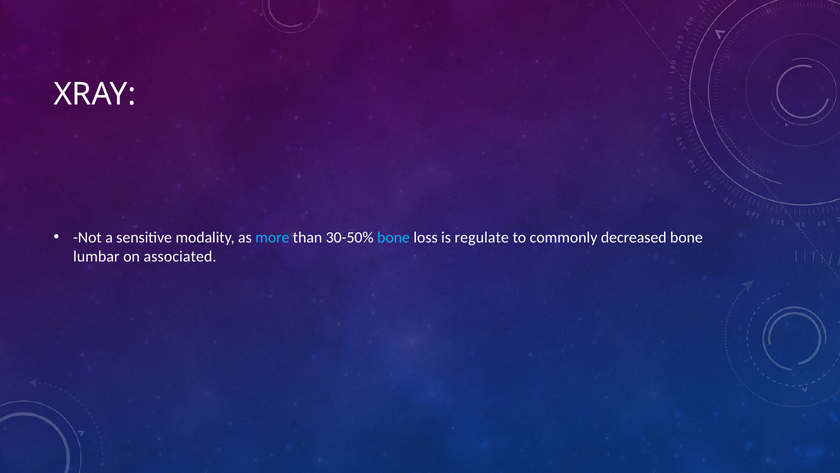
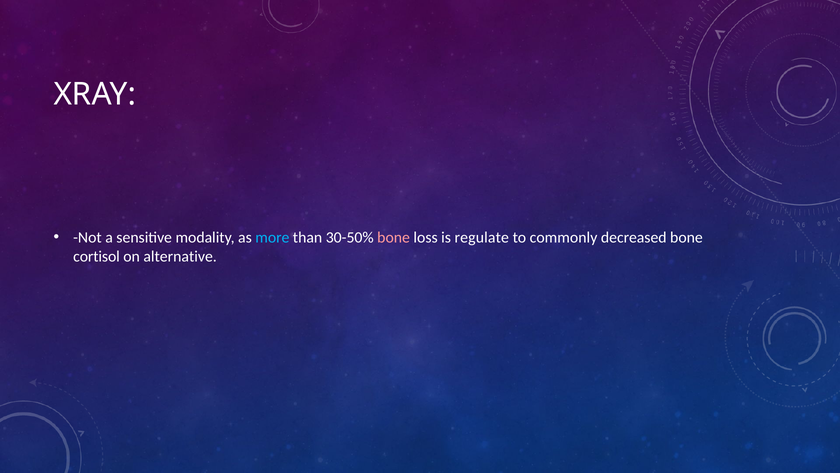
bone colour: light blue -> pink (394, 237)
lumbar: lumbar -> cortisol (97, 256)
associated: associated -> alternative (180, 256)
